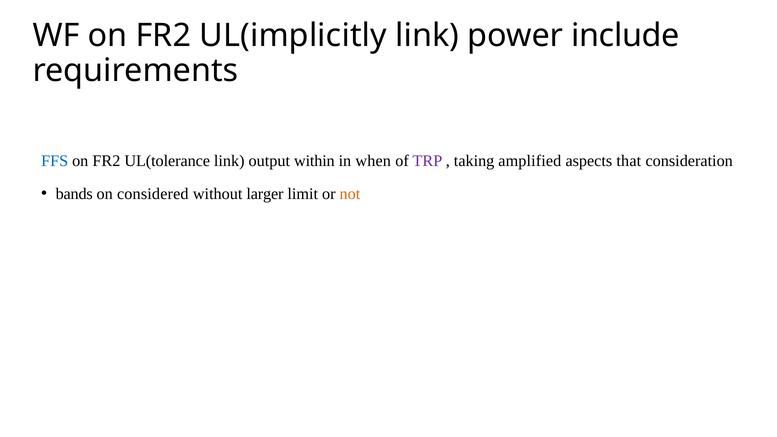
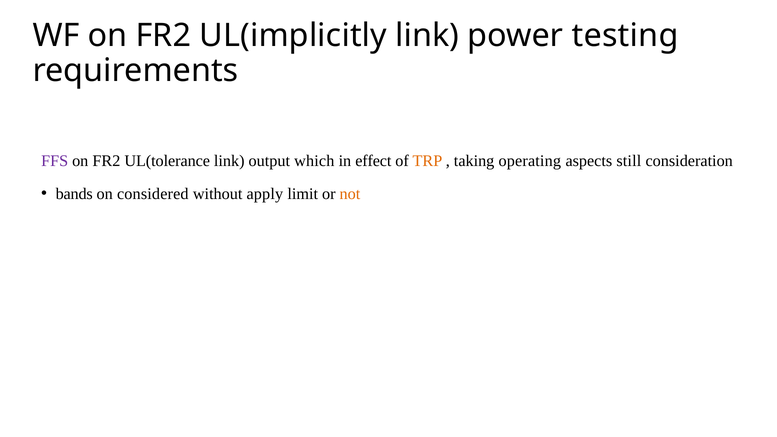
include: include -> testing (625, 36)
FFS colour: blue -> purple (55, 161)
within: within -> which (314, 161)
when: when -> effect (373, 161)
TRP colour: purple -> orange (427, 161)
amplified: amplified -> operating (530, 161)
that: that -> still (629, 161)
larger: larger -> apply (265, 194)
